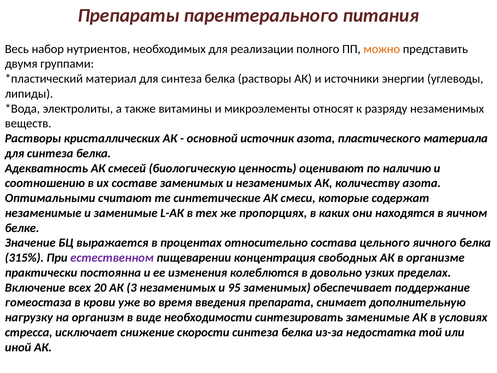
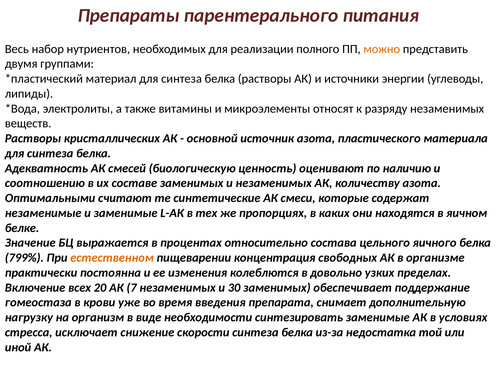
315%: 315% -> 799% (24, 258)
естественном colour: purple -> orange (112, 258)
3: 3 -> 7 (132, 287)
95: 95 -> 30 (234, 287)
